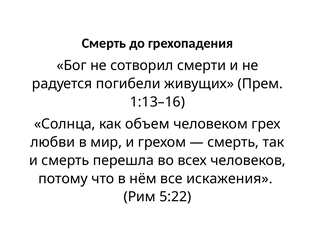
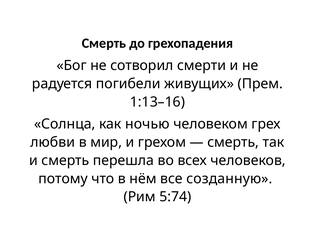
объем: объем -> ночью (147, 124)
искажения: искажения -> созданную (229, 178)
5:22: 5:22 -> 5:74 (175, 196)
